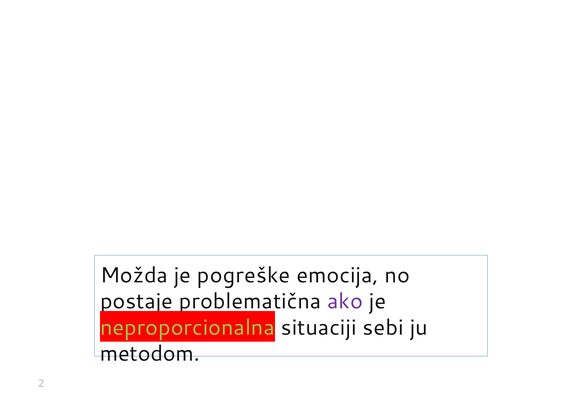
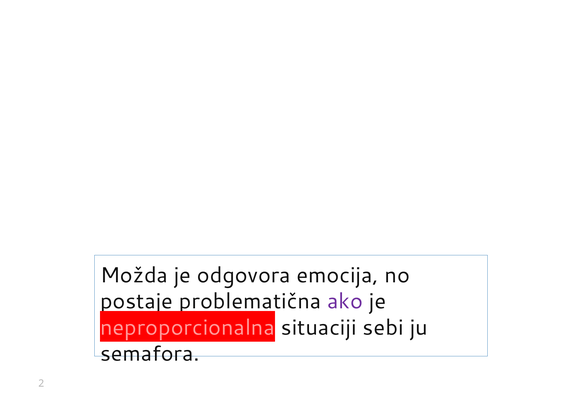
pogreške: pogreške -> odgovora (244, 276)
neproporcionalna colour: light green -> pink (187, 328)
metodom: metodom -> semafora (150, 354)
